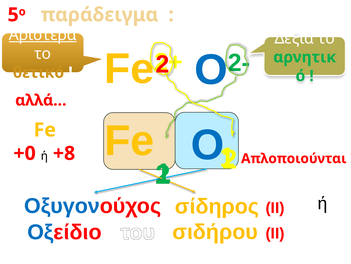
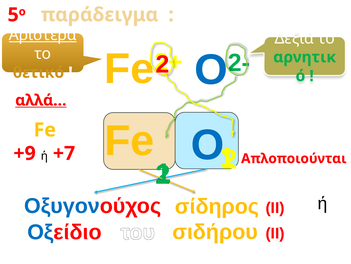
αλλά… underline: none -> present (41, 100)
+0: +0 -> +9 (25, 153)
+8: +8 -> +7 (64, 153)
